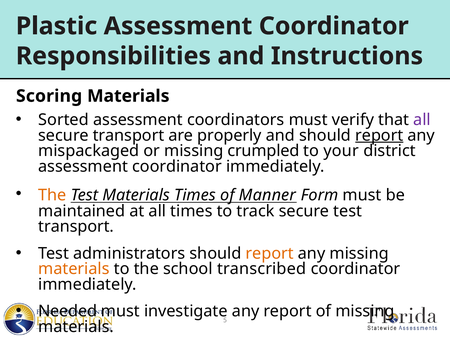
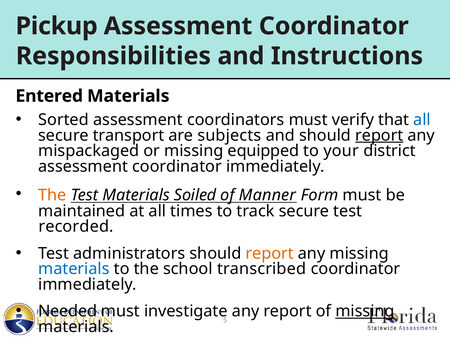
Plastic: Plastic -> Pickup (57, 26)
Scoring: Scoring -> Entered (49, 96)
all colour: purple -> blue (422, 120)
properly: properly -> subjects (229, 136)
crumpled: crumpled -> equipped (263, 151)
Materials Times: Times -> Soiled (195, 195)
transport: transport -> recorded (76, 227)
materials colour: orange -> blue (74, 269)
missing underline: none -> present (365, 312)
